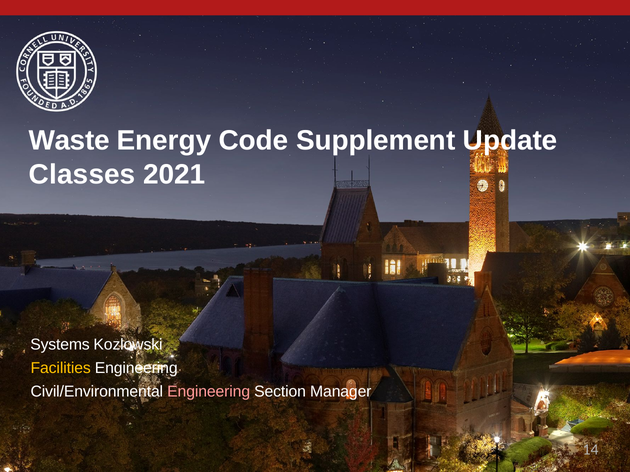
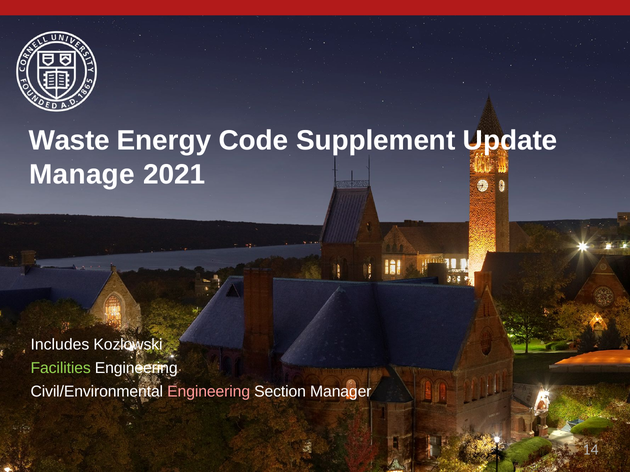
Classes: Classes -> Manage (82, 174)
Systems: Systems -> Includes (60, 345)
Facilities colour: yellow -> light green (61, 368)
